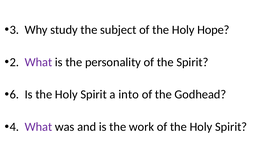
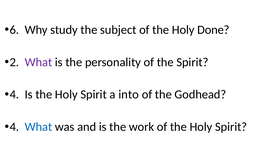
3: 3 -> 6 (14, 30)
Hope: Hope -> Done (213, 30)
6: 6 -> 4 (14, 94)
What colour: purple -> blue (38, 127)
